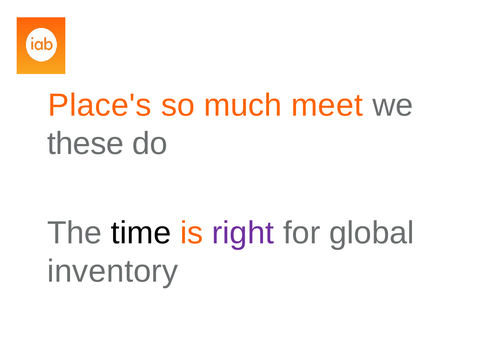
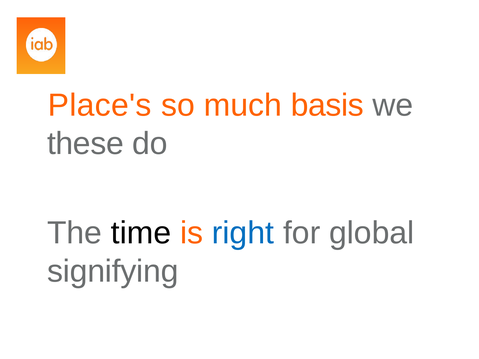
meet: meet -> basis (327, 105)
right colour: purple -> blue (243, 233)
inventory: inventory -> signifying (113, 271)
